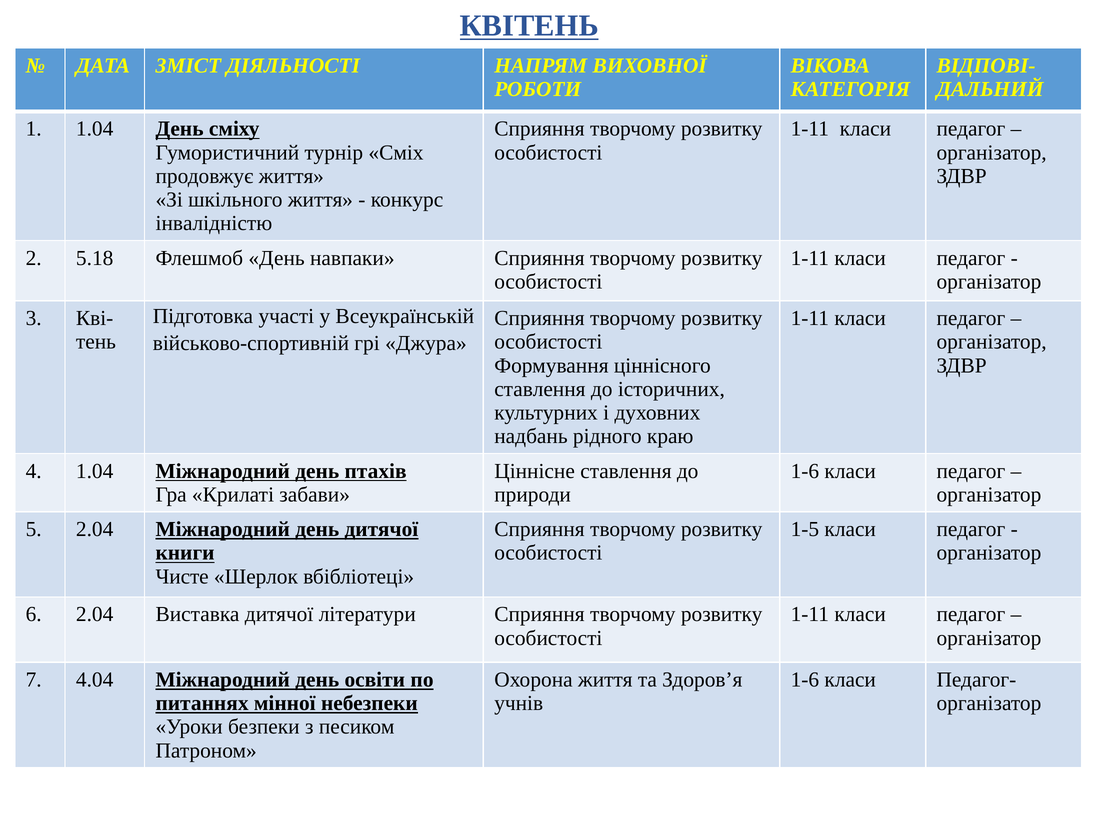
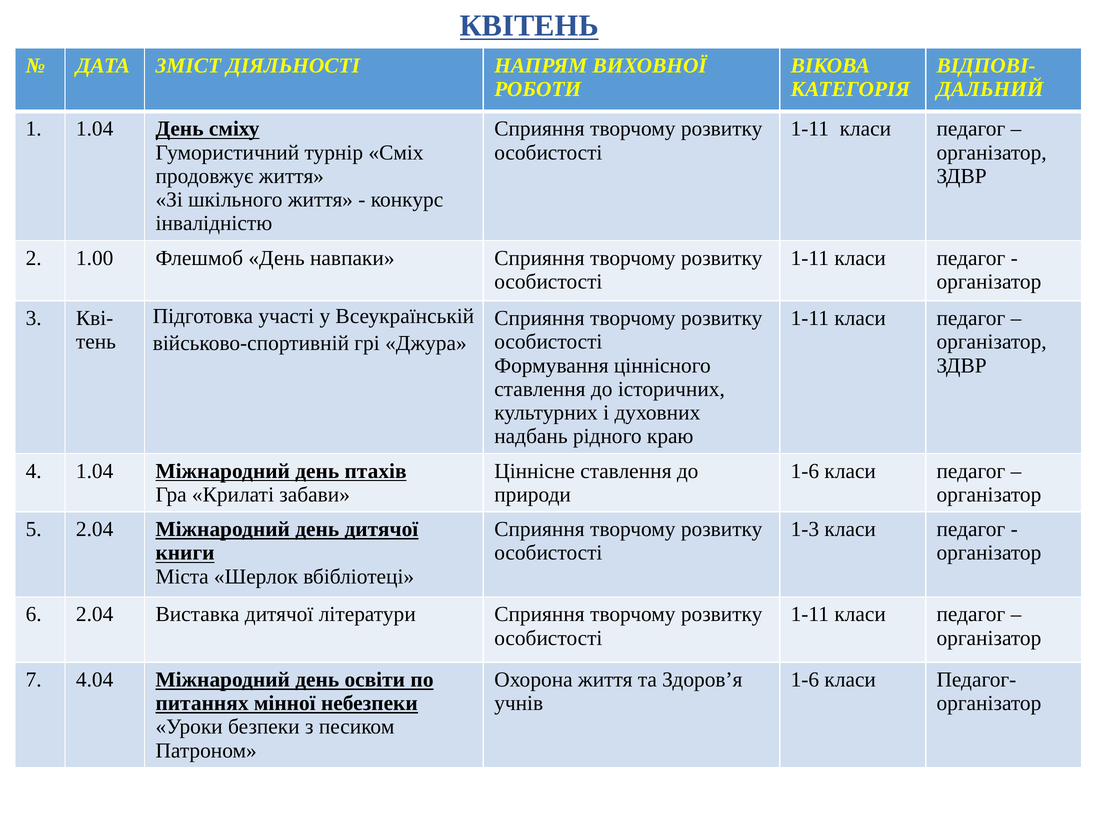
5.18: 5.18 -> 1.00 (95, 258)
1-5: 1-5 -> 1-3 (805, 529)
Чисте: Чисте -> Міста (182, 576)
